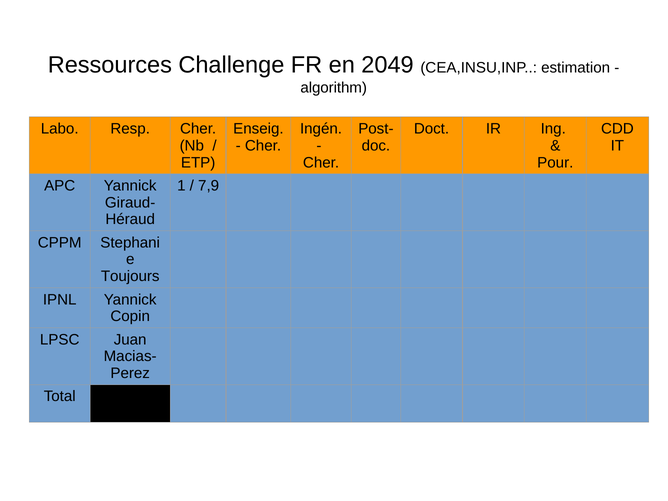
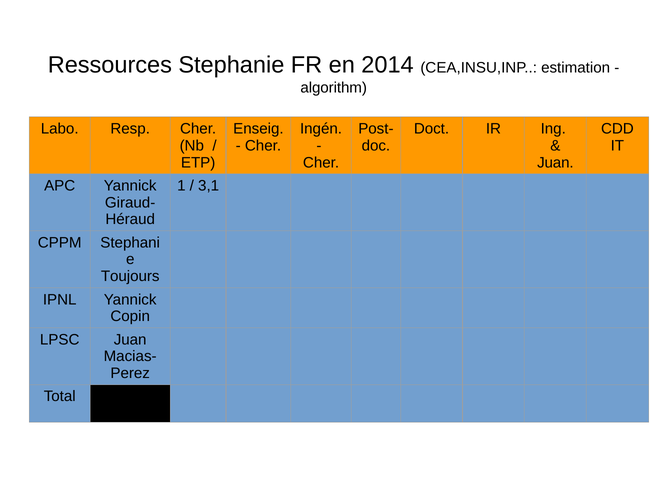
Challenge: Challenge -> Stephanie (231, 65)
2049: 2049 -> 2014 (388, 65)
Pour: Pour -> Juan (555, 162)
7,9: 7,9 -> 3,1 (209, 186)
